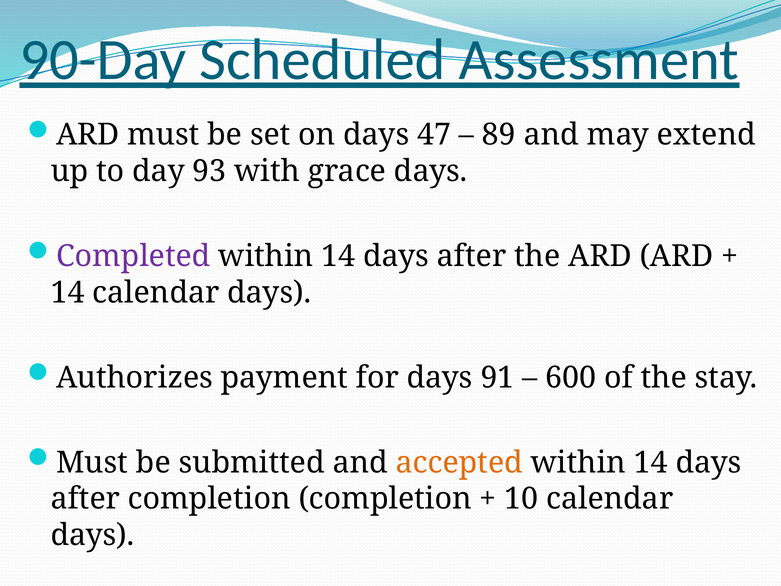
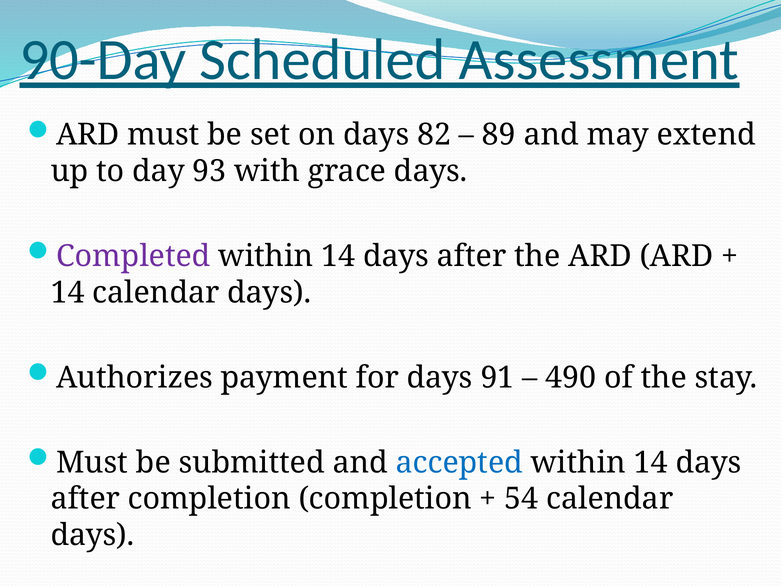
47: 47 -> 82 (434, 135)
600: 600 -> 490 (571, 377)
accepted colour: orange -> blue (459, 462)
10: 10 -> 54 (521, 499)
